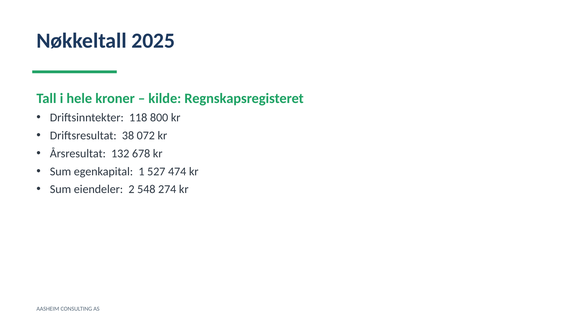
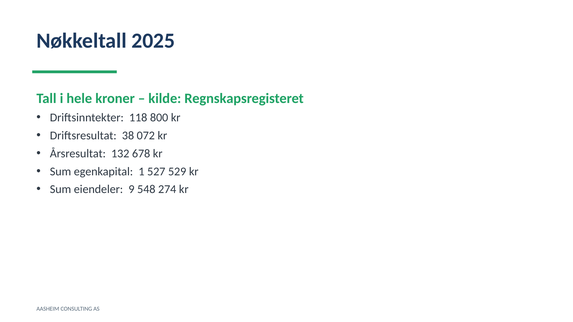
474: 474 -> 529 (177, 172)
2: 2 -> 9 (131, 189)
